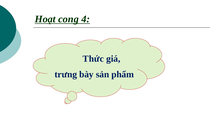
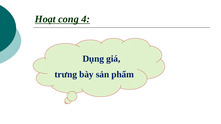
Thức: Thức -> Dụng (93, 59)
